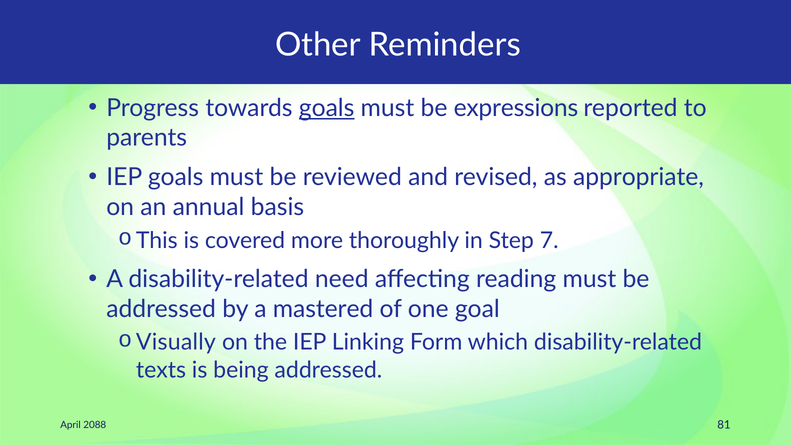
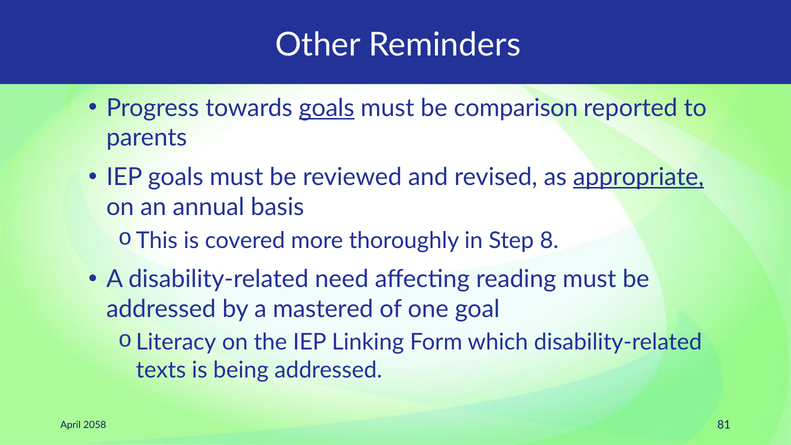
expressions: expressions -> comparison (516, 108)
appropriate underline: none -> present (638, 177)
7: 7 -> 8 (549, 240)
Visually: Visually -> Literacy (176, 342)
2088: 2088 -> 2058 (95, 425)
